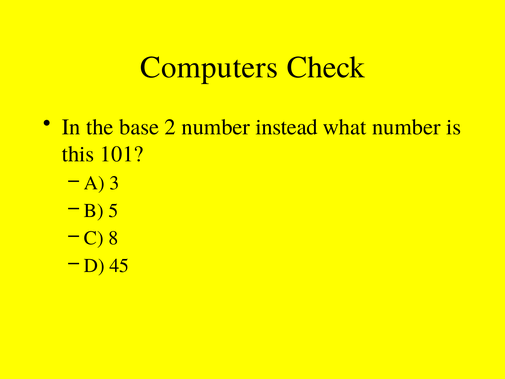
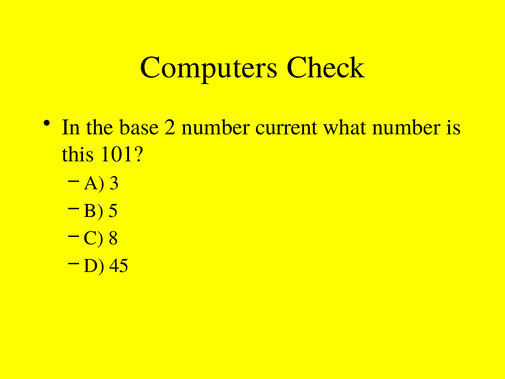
instead: instead -> current (287, 127)
